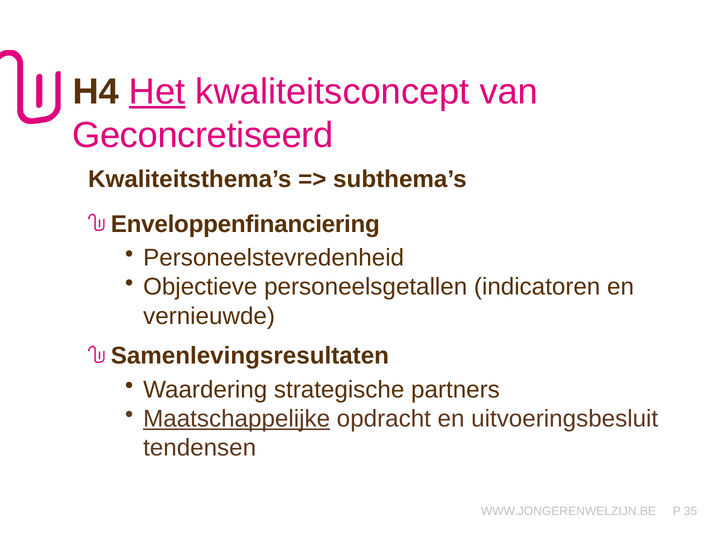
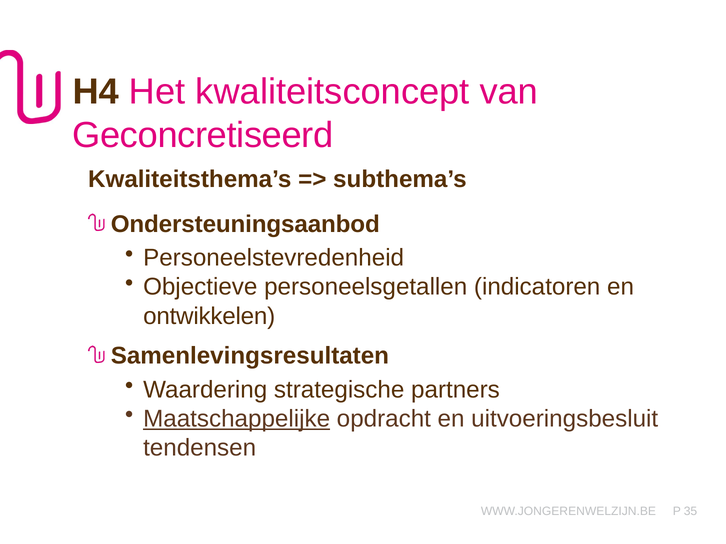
Het underline: present -> none (157, 92)
Enveloppenfinanciering: Enveloppenfinanciering -> Ondersteuningsaanbod (245, 224)
vernieuwde: vernieuwde -> ontwikkelen (209, 316)
